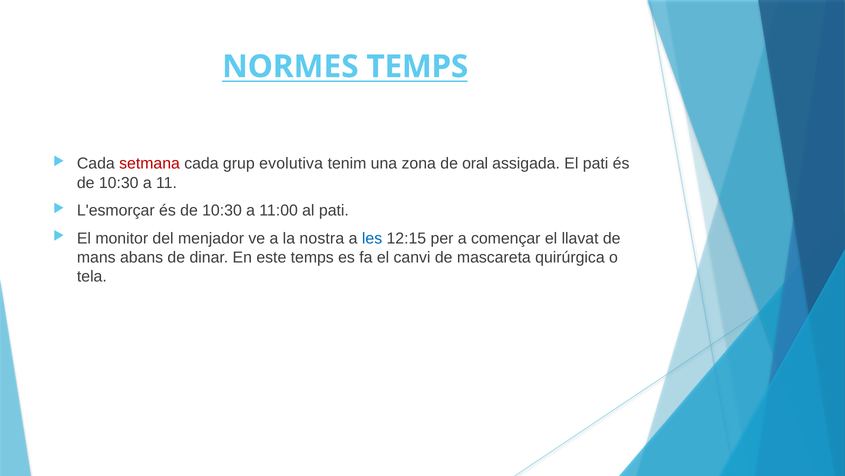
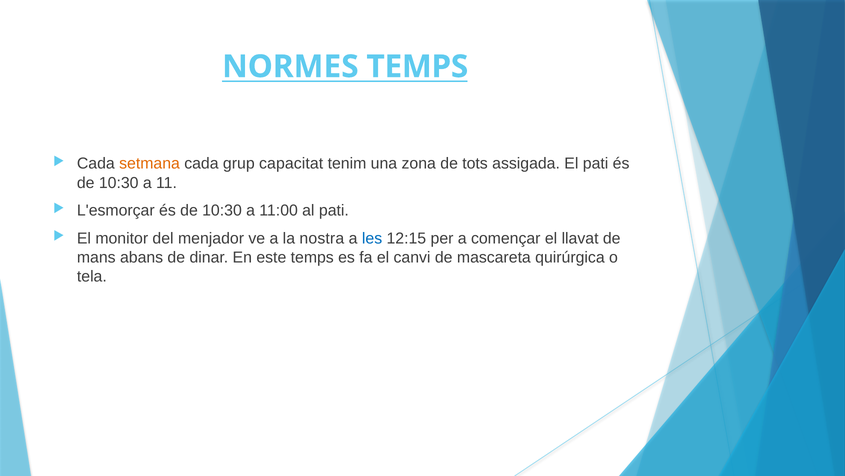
setmana colour: red -> orange (150, 163)
evolutiva: evolutiva -> capacitat (291, 163)
oral: oral -> tots (475, 163)
